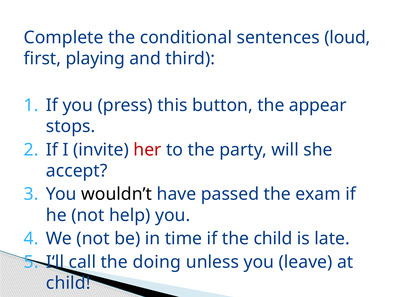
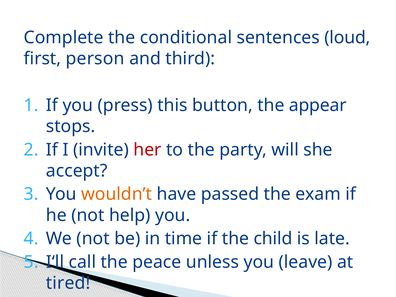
playing: playing -> person (95, 59)
wouldn’t colour: black -> orange (117, 194)
doing: doing -> peace (157, 262)
child: child -> tired (68, 283)
